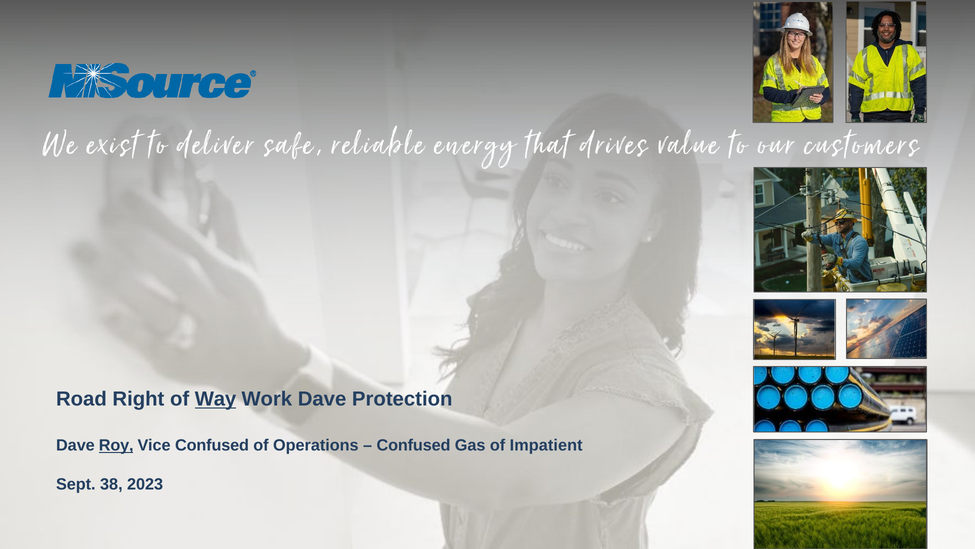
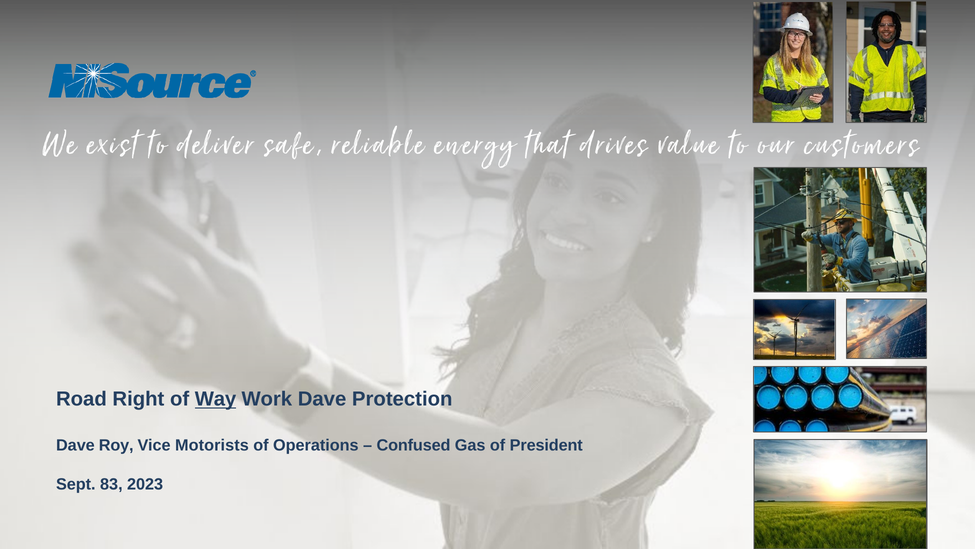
Roy underline: present -> none (116, 445)
Vice Confused: Confused -> Motorists (212, 445)
Impatient: Impatient -> President (546, 445)
38: 38 -> 83 (111, 484)
